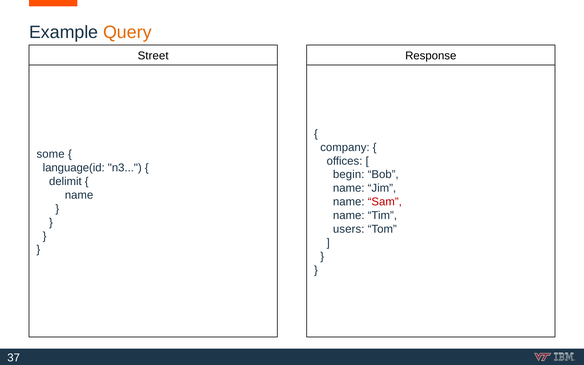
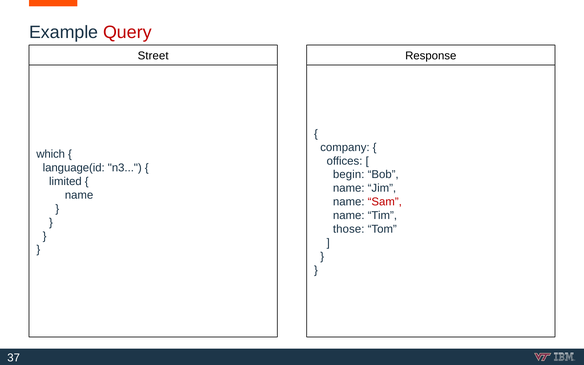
Query colour: orange -> red (127, 32)
some: some -> which (51, 154)
delimit: delimit -> limited (65, 181)
users: users -> those (349, 229)
